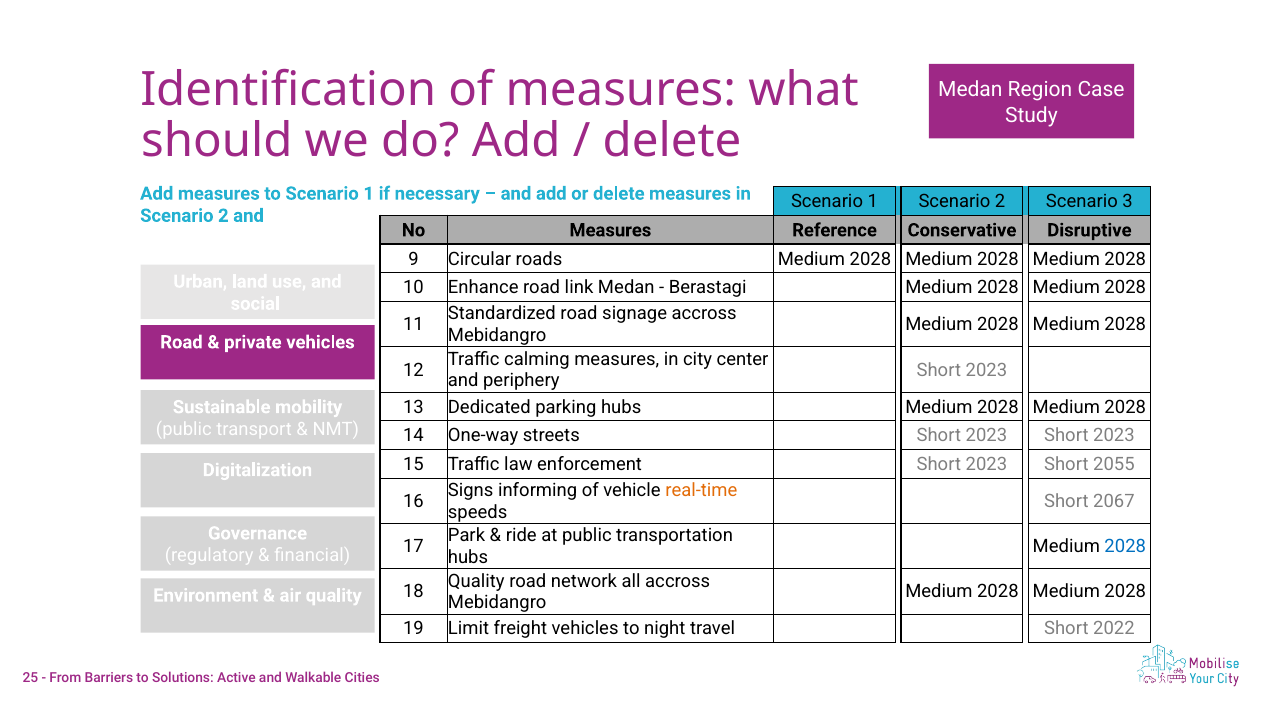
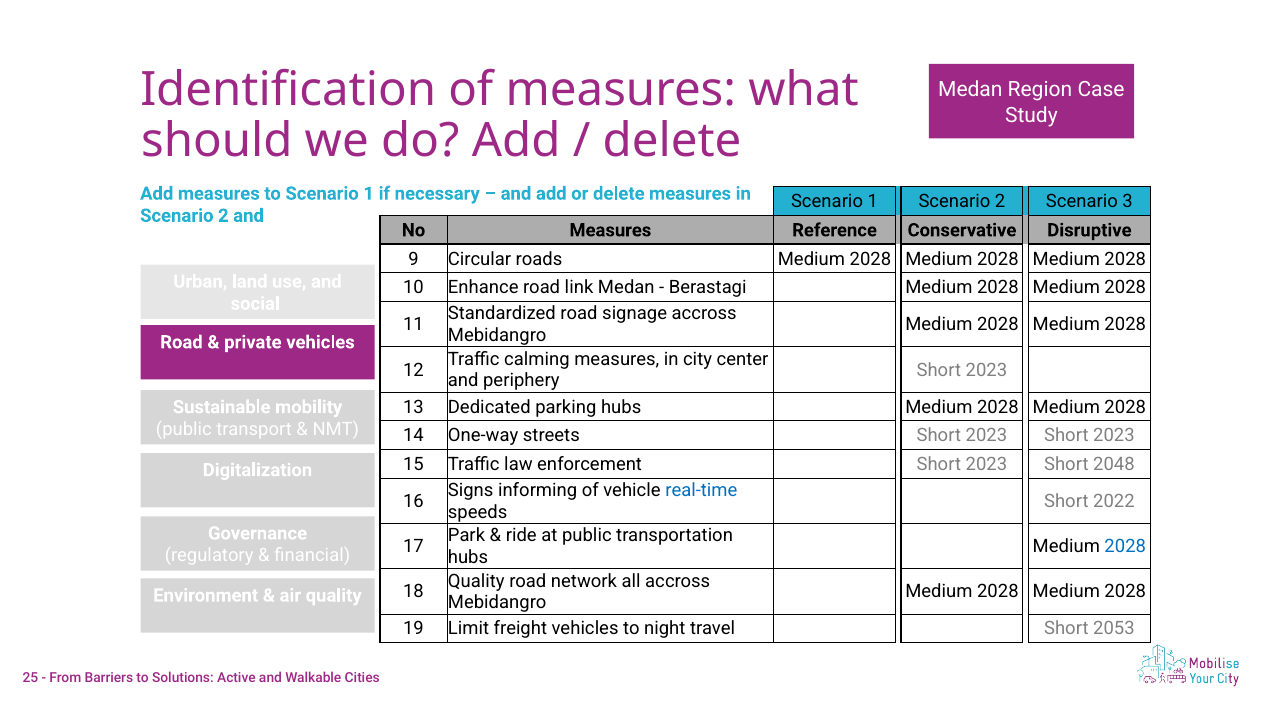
2055: 2055 -> 2048 (1114, 465)
real-time colour: orange -> blue (701, 491)
2067: 2067 -> 2022 (1114, 502)
2022: 2022 -> 2053 (1114, 629)
